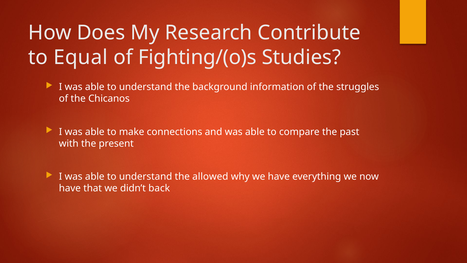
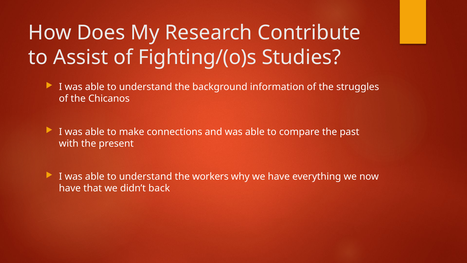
Equal: Equal -> Assist (81, 57)
allowed: allowed -> workers (210, 176)
